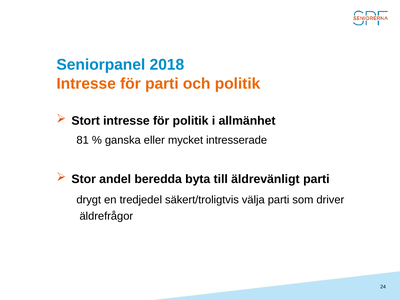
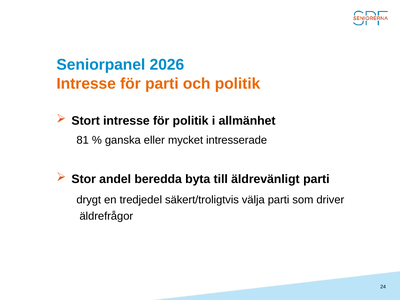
2018: 2018 -> 2026 (167, 65)
